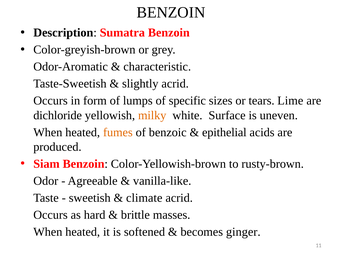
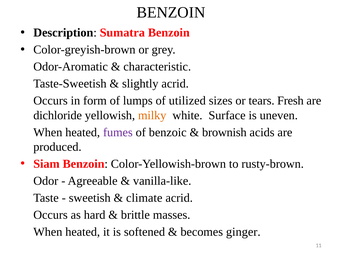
specific: specific -> utilized (187, 100)
Lime: Lime -> Fresh (290, 100)
fumes colour: orange -> purple (118, 132)
epithelial: epithelial -> brownish (224, 132)
